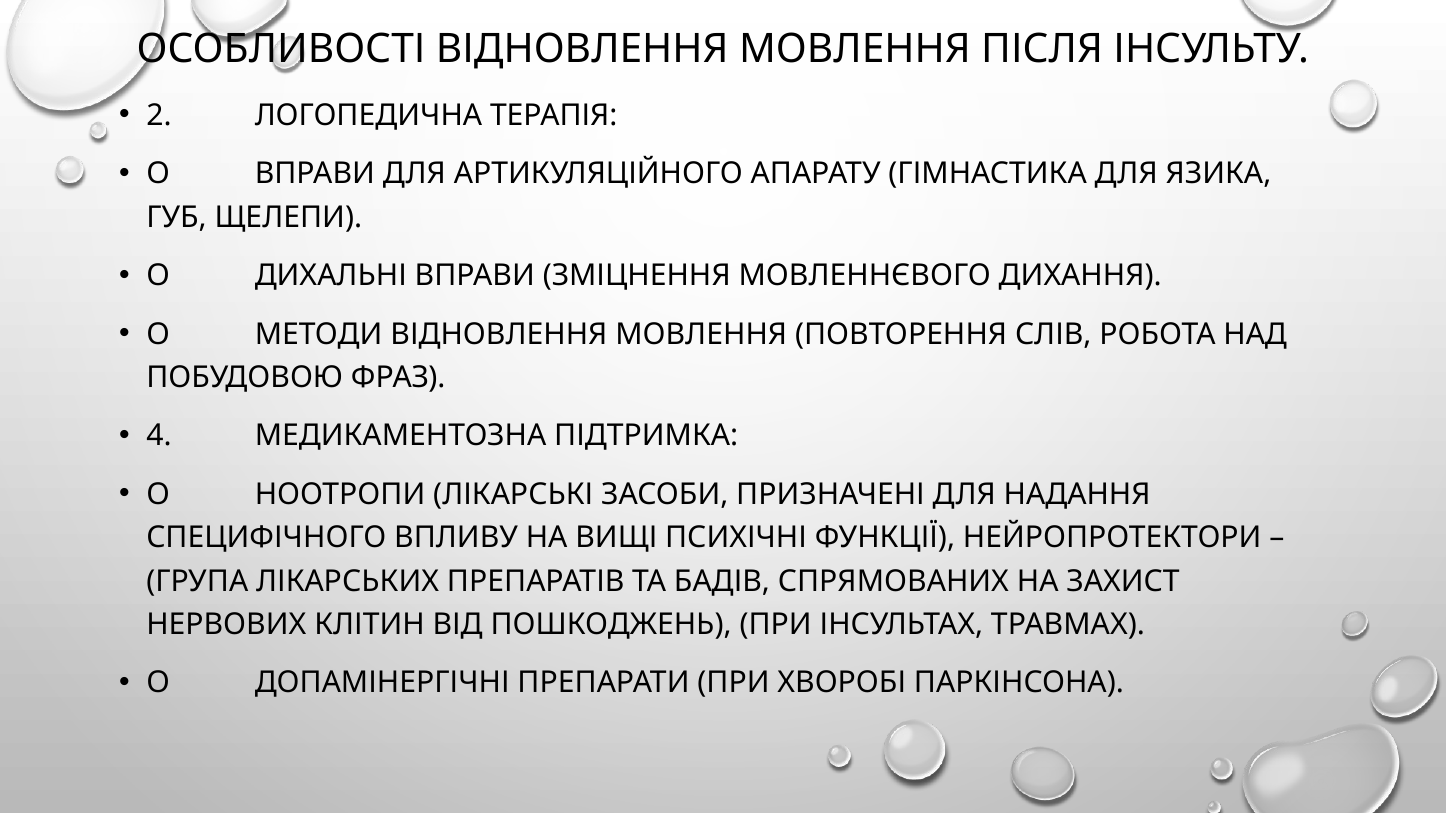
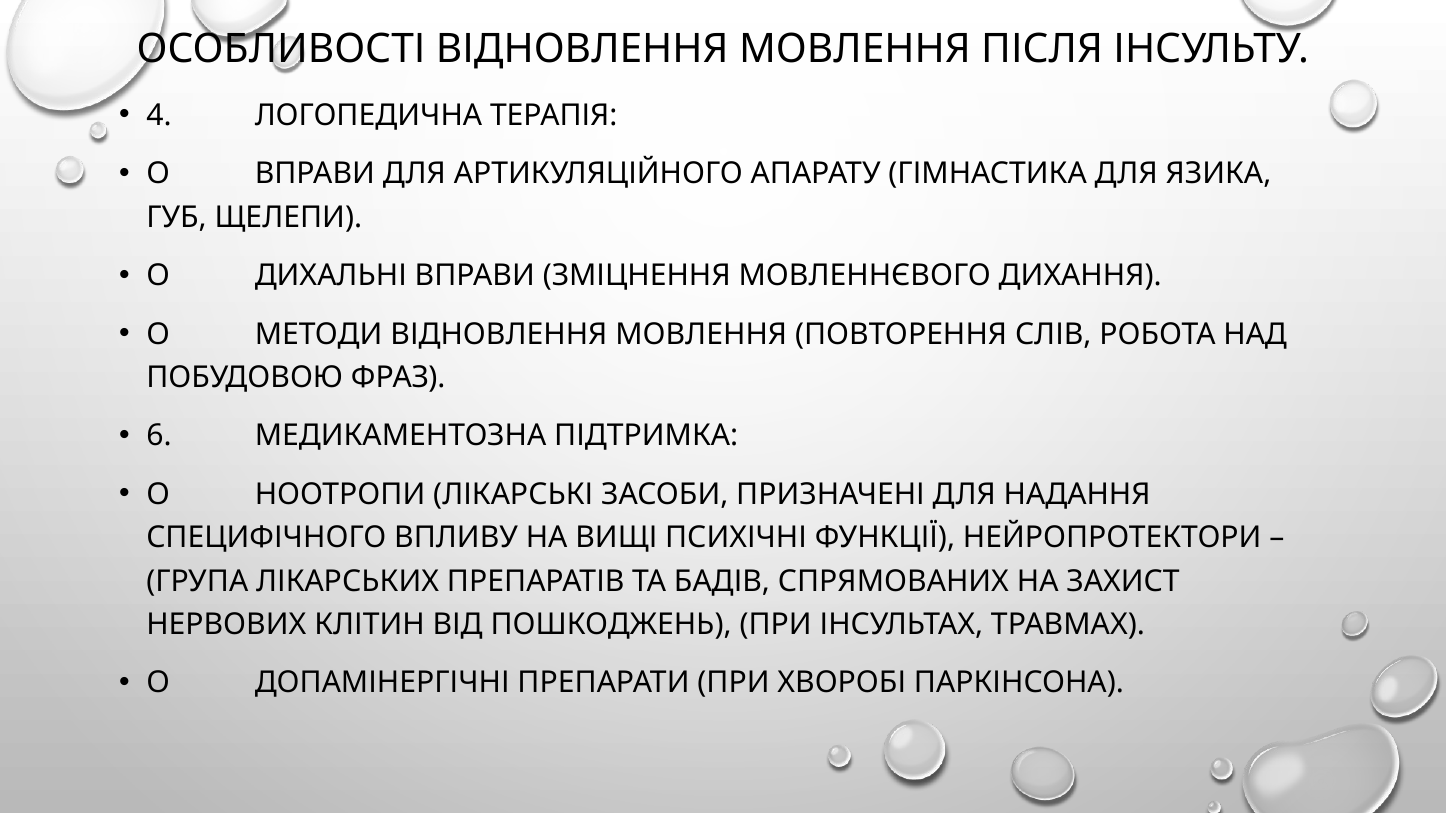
2: 2 -> 4 (159, 116)
4: 4 -> 6 (159, 436)
